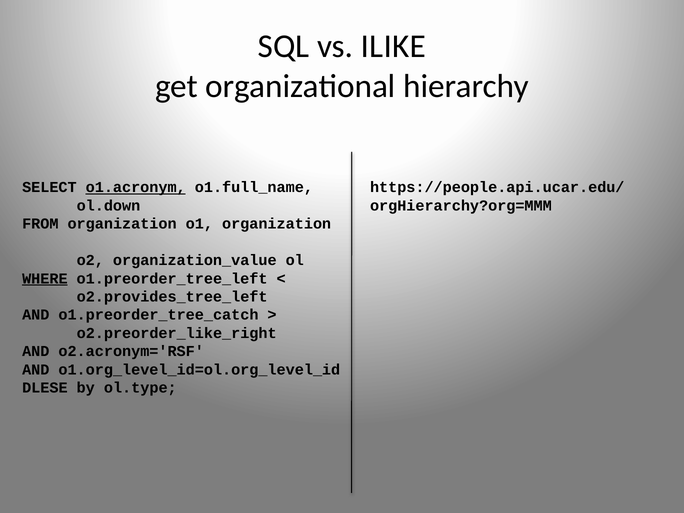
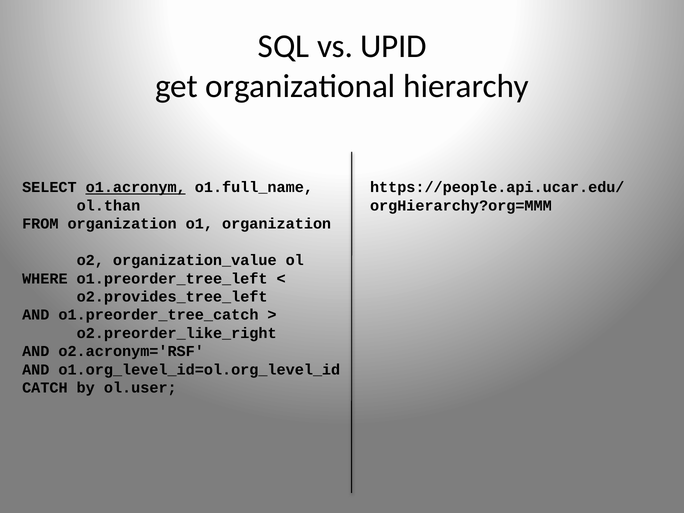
ILIKE: ILIKE -> UPID (394, 46)
ol.down: ol.down -> ol.than (108, 206)
WHERE underline: present -> none (45, 278)
DLESE: DLESE -> CATCH (45, 388)
ol.type: ol.type -> ol.user (140, 388)
